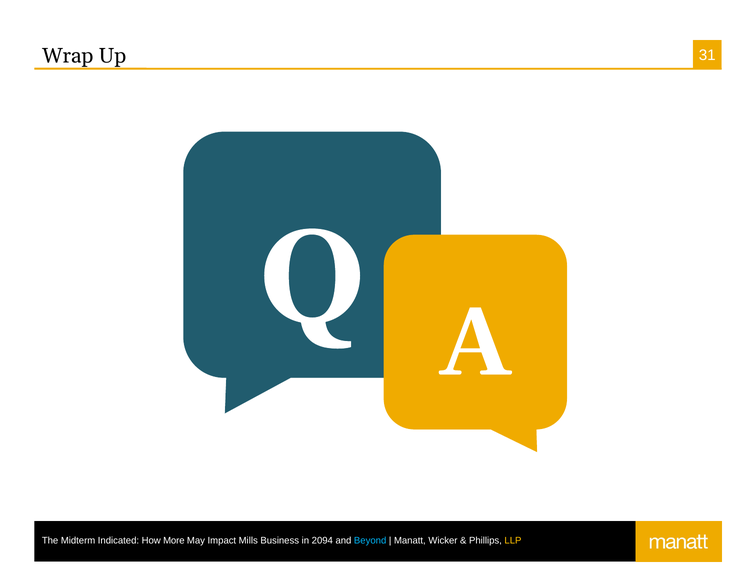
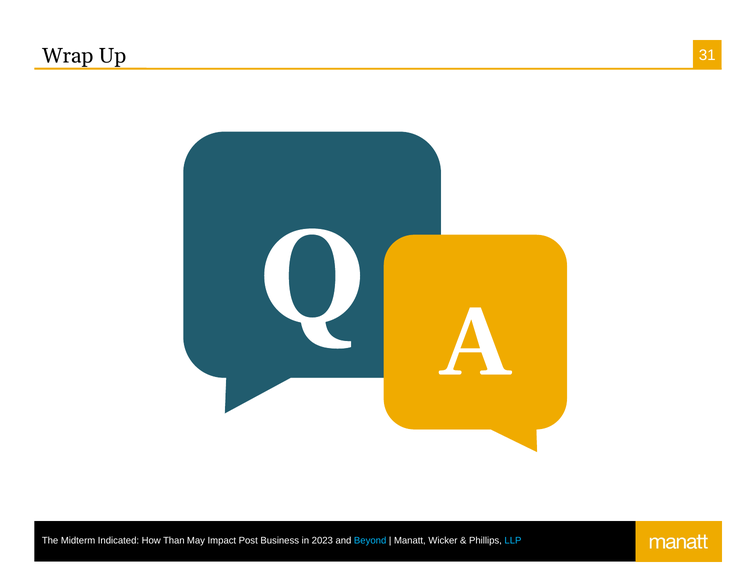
More: More -> Than (174, 541)
Mills: Mills -> Post (248, 541)
2094: 2094 -> 2023 (322, 541)
LLP colour: yellow -> light blue (513, 541)
